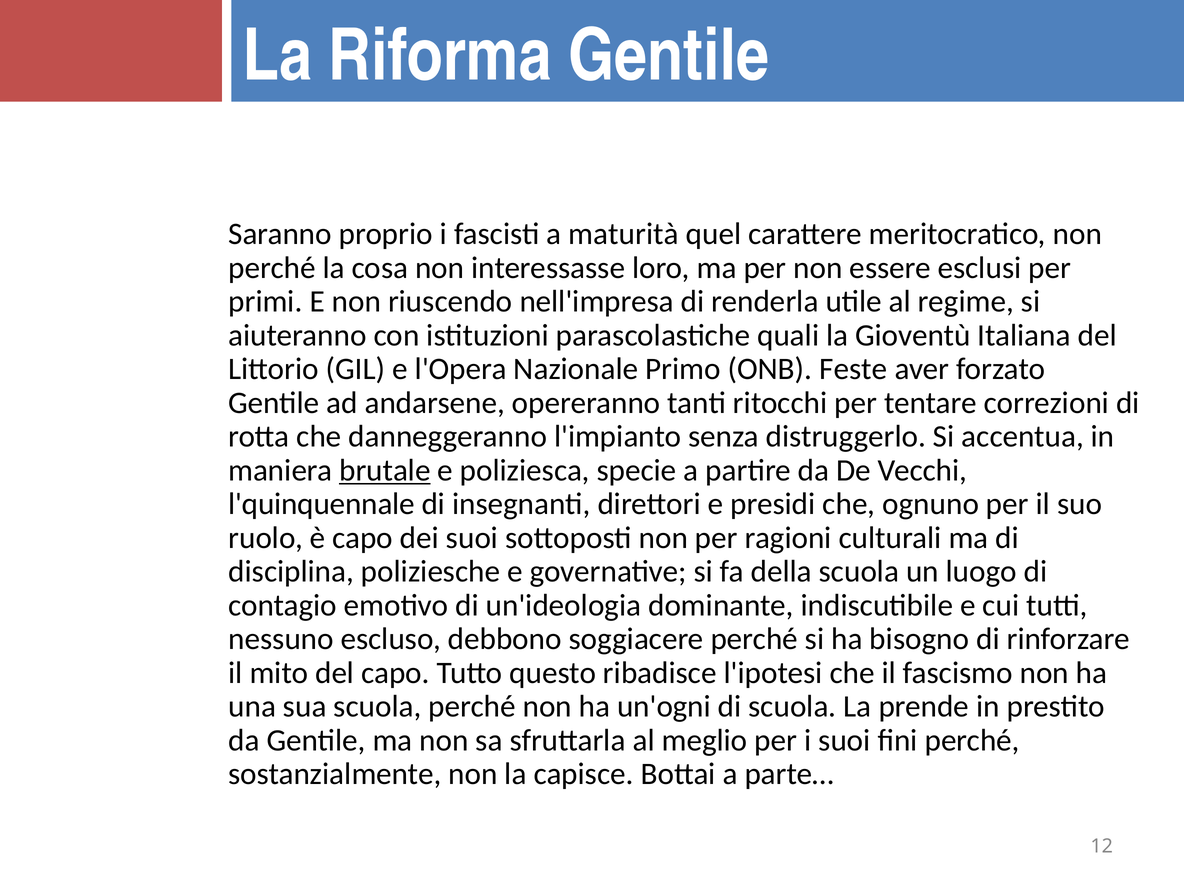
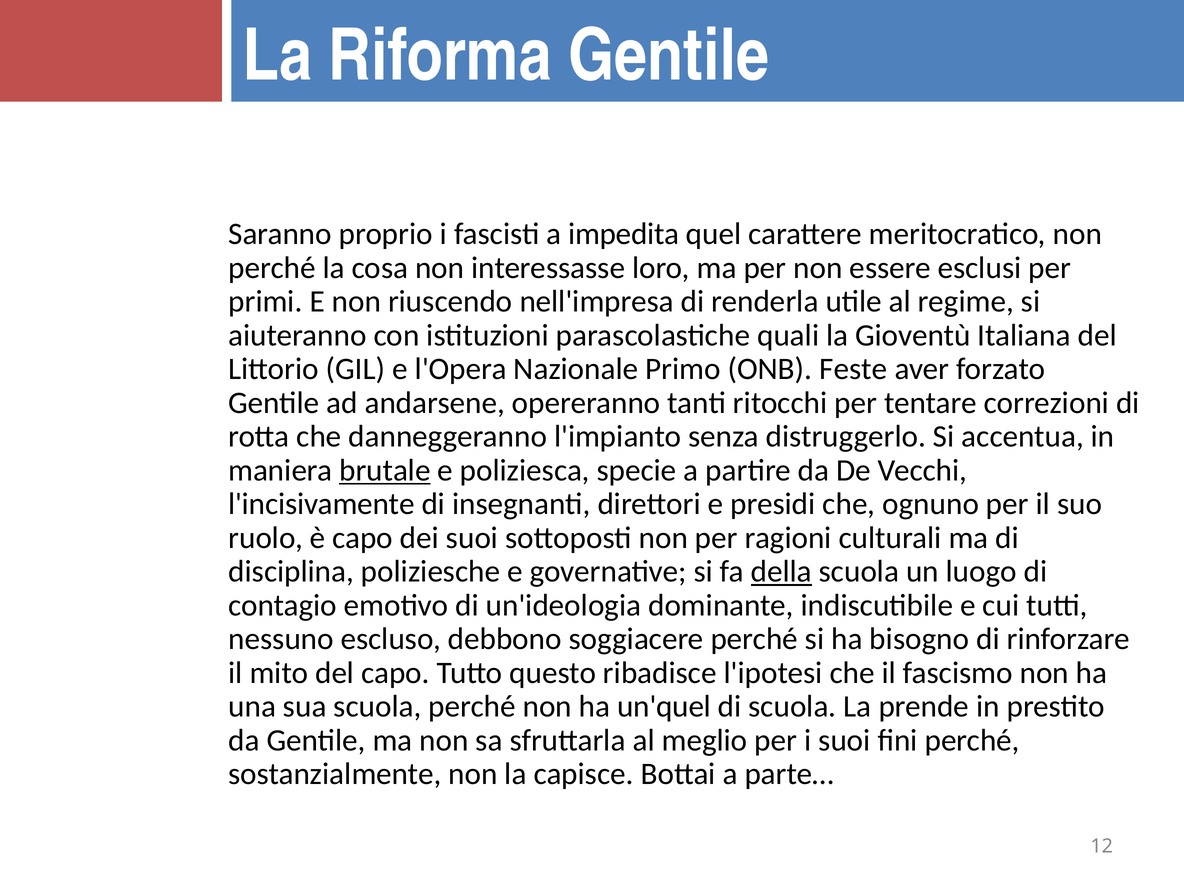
maturità: maturità -> impedita (624, 234)
l'quinquennale: l'quinquennale -> l'incisivamente (322, 504)
della underline: none -> present (781, 572)
un'ogni: un'ogni -> un'quel (664, 707)
